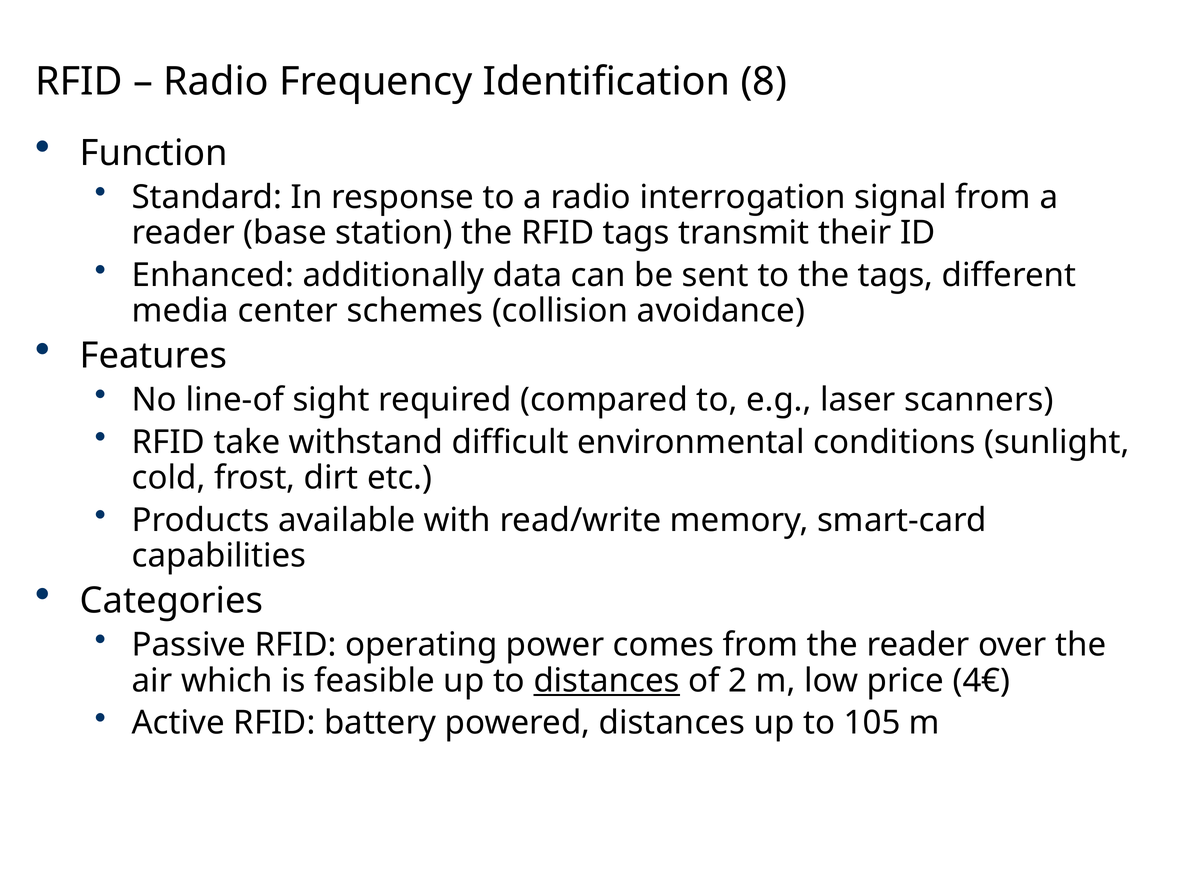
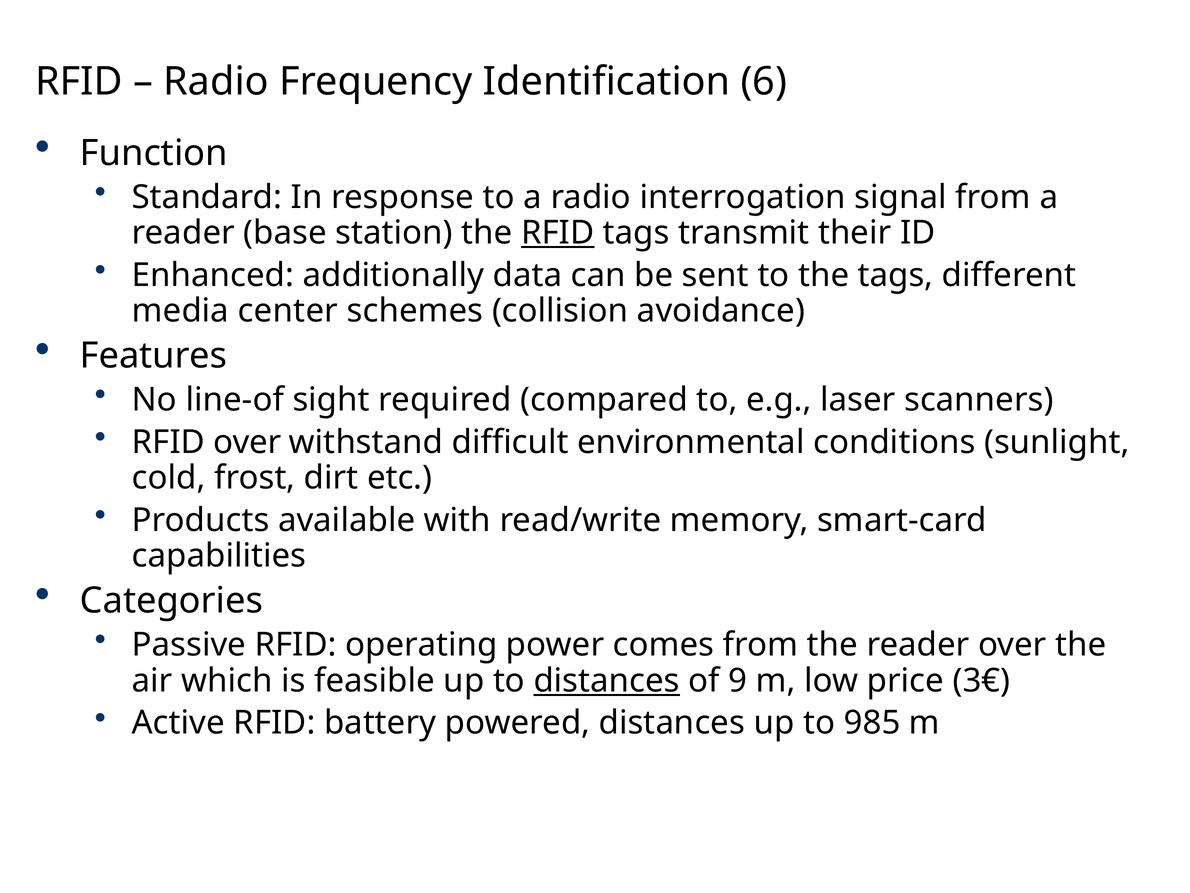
8: 8 -> 6 (764, 82)
RFID underline: none -> present (558, 233)
RFID take: take -> over (247, 442)
2: 2 -> 9 (738, 680)
4€: 4€ -> 3€ (981, 680)
105: 105 -> 985 (872, 723)
